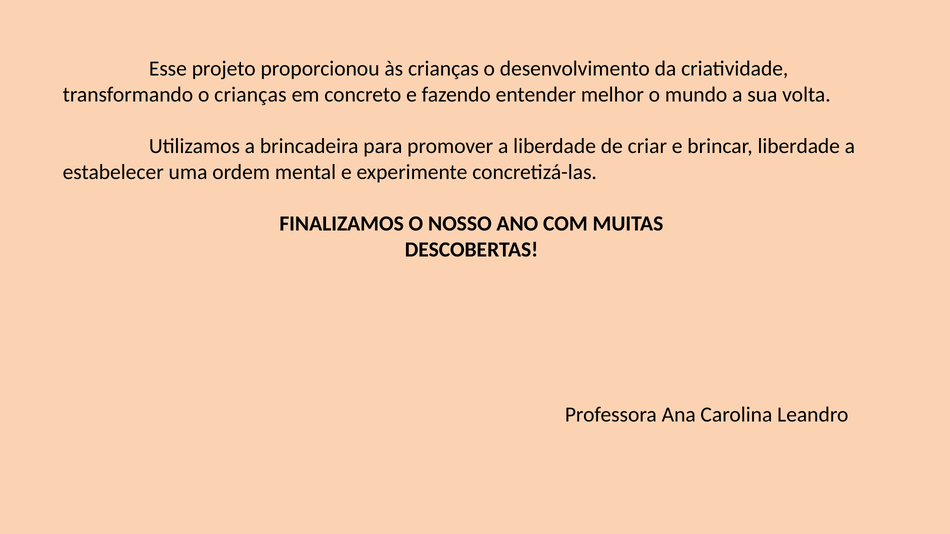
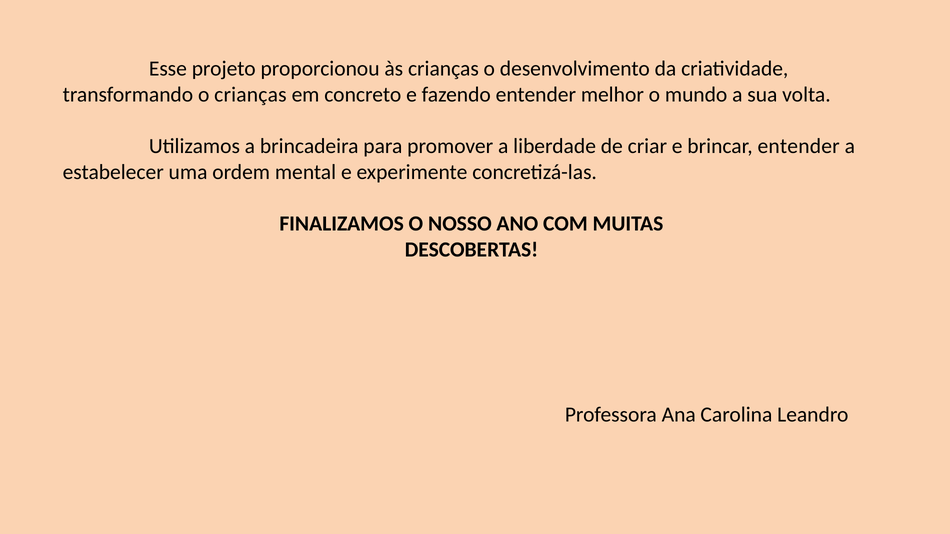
brincar liberdade: liberdade -> entender (799, 146)
